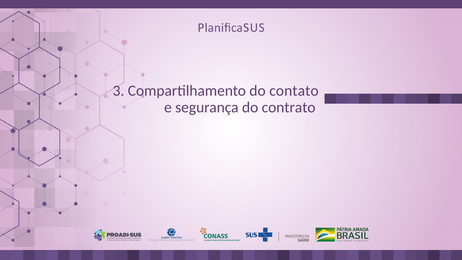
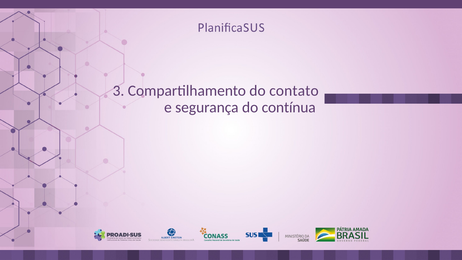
contrato: contrato -> contínua (289, 107)
